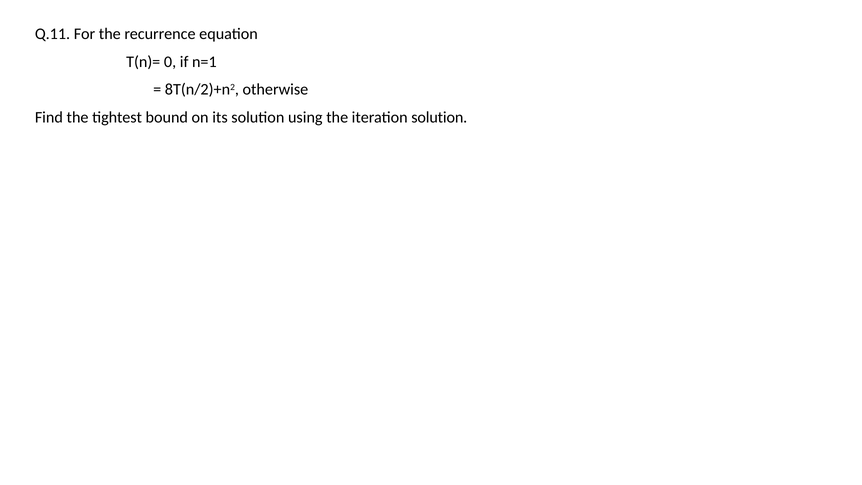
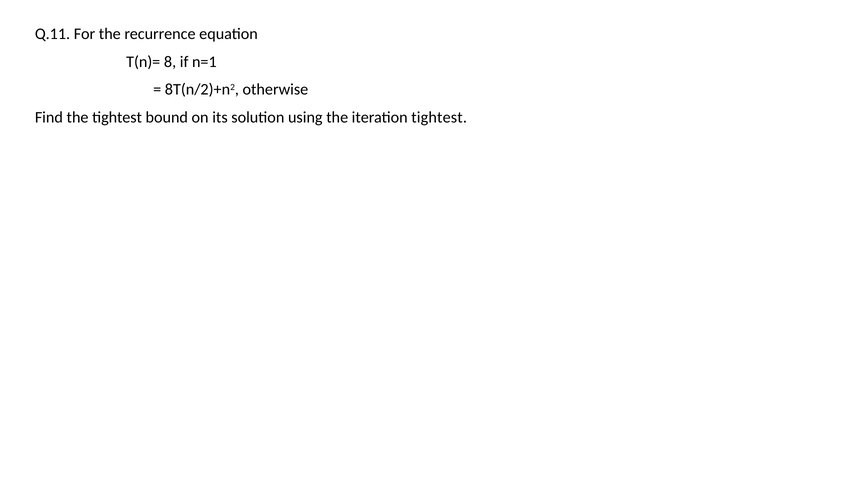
0: 0 -> 8 (170, 62)
iteration solution: solution -> tightest (439, 118)
